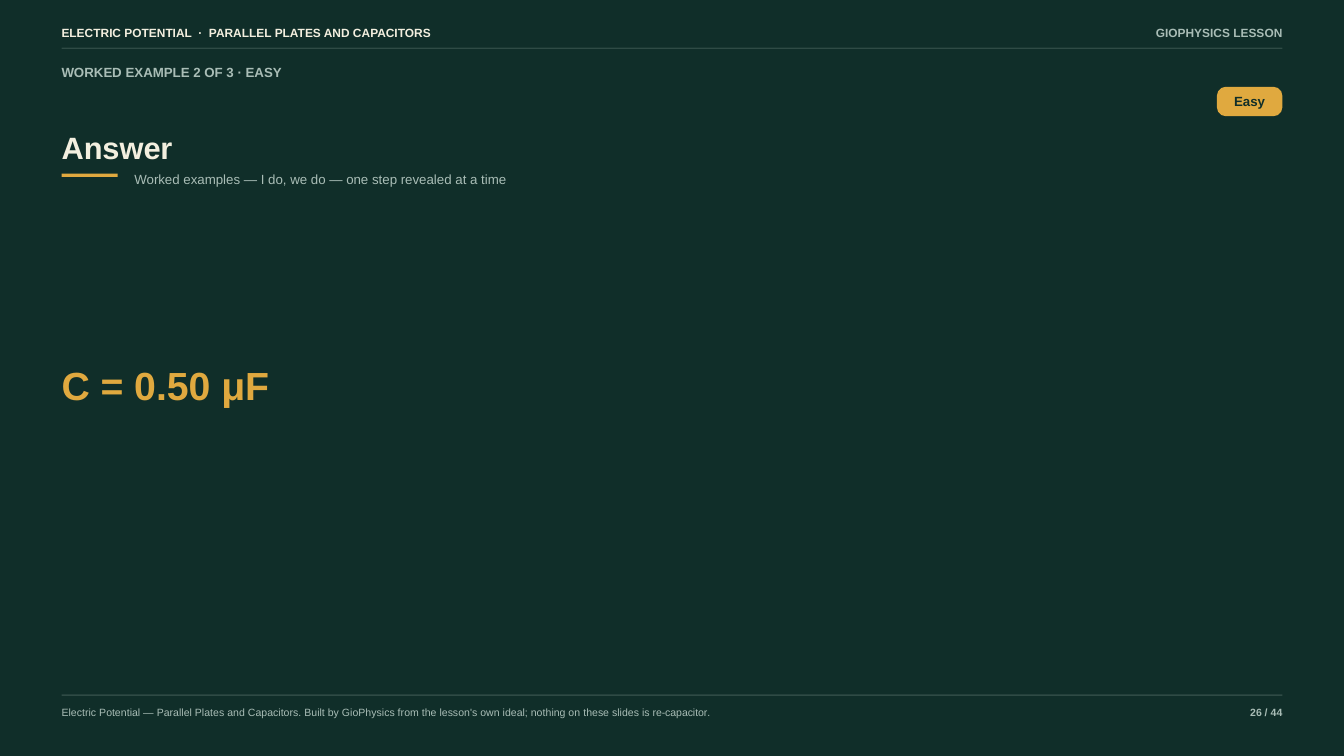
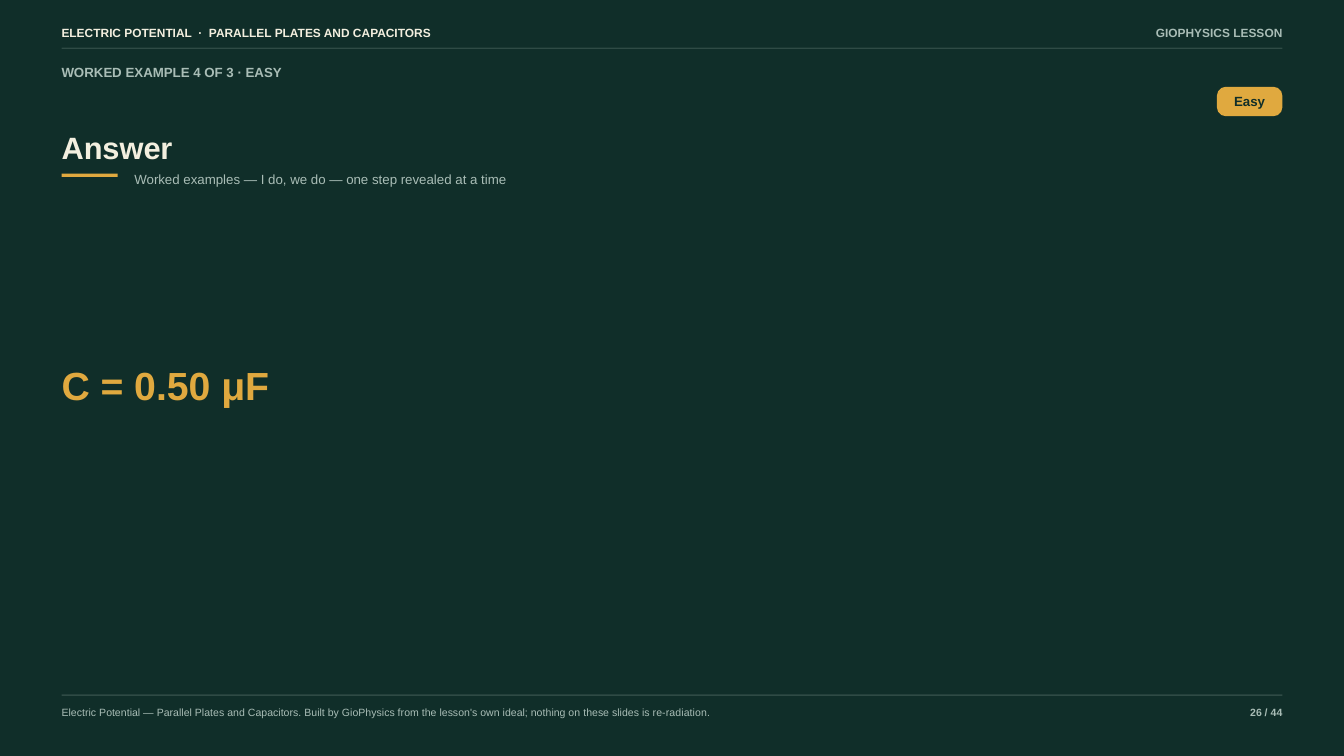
2: 2 -> 4 (197, 73)
re-capacitor: re-capacitor -> re-radiation (681, 713)
